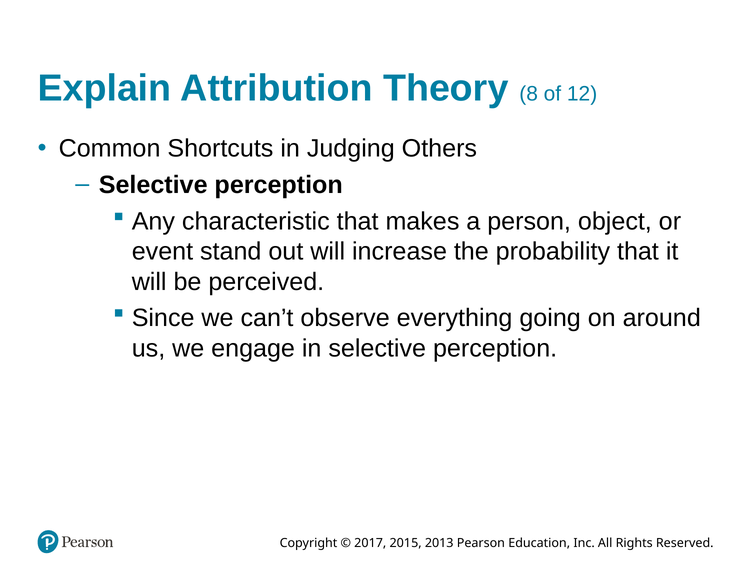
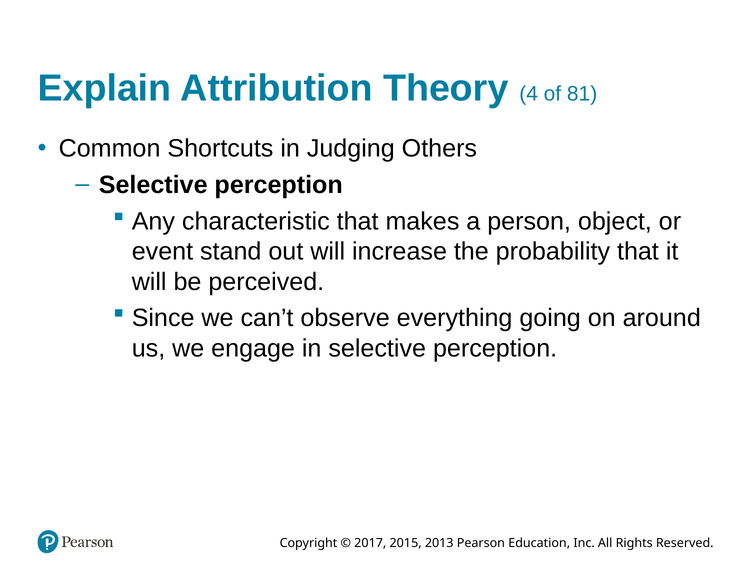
8: 8 -> 4 (529, 94)
12: 12 -> 81 (582, 94)
